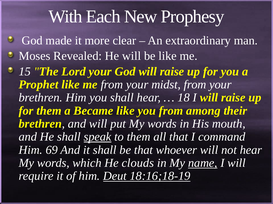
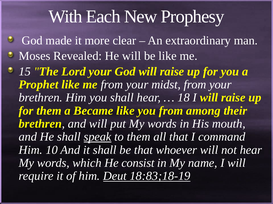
69: 69 -> 10 (52, 150)
clouds: clouds -> consist (138, 163)
name underline: present -> none (203, 163)
18:16;18-19: 18:16;18-19 -> 18:83;18-19 (160, 177)
